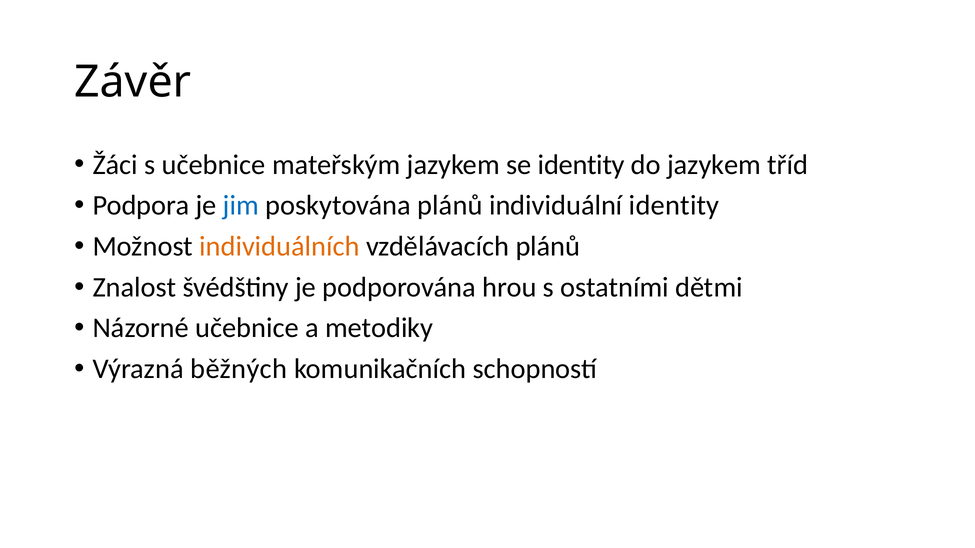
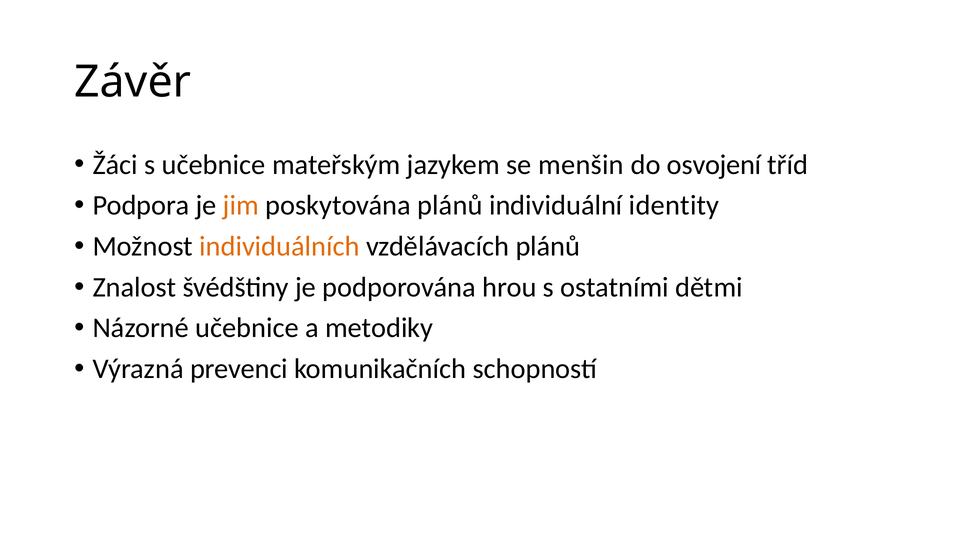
se identity: identity -> menšin (581, 165)
do jazykem: jazykem -> osvojení (714, 165)
jim colour: blue -> orange (241, 206)
běžných: běžných -> prevenci (239, 369)
